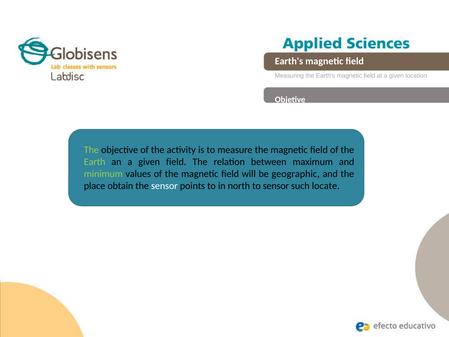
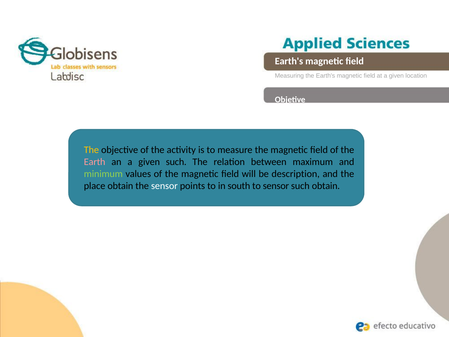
The colour: light green -> yellow (91, 150)
Earth colour: light green -> pink (95, 162)
given field: field -> such (176, 162)
geographic: geographic -> description (296, 174)
north: north -> south (239, 186)
such locate: locate -> obtain (326, 186)
